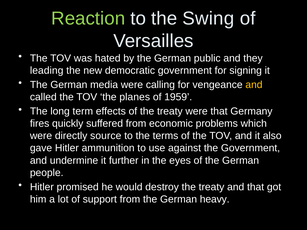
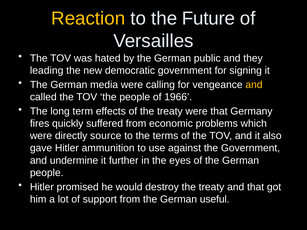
Reaction colour: light green -> yellow (88, 18)
Swing: Swing -> Future (208, 18)
the planes: planes -> people (135, 97)
1959: 1959 -> 1966 (178, 97)
heavy: heavy -> useful (215, 199)
